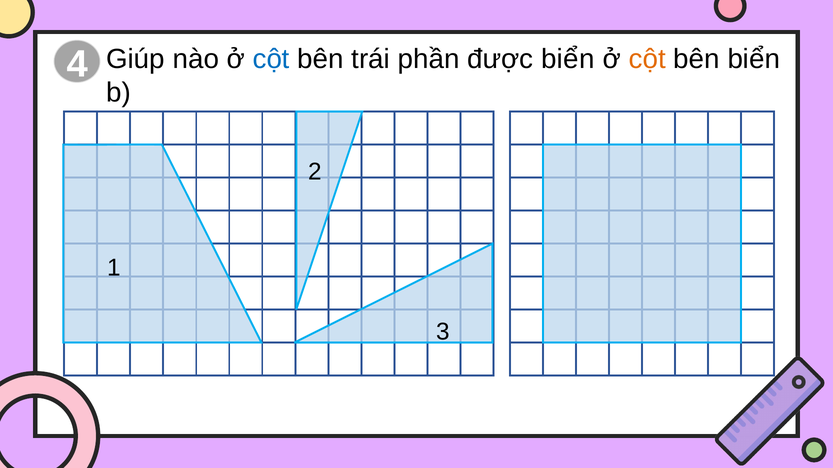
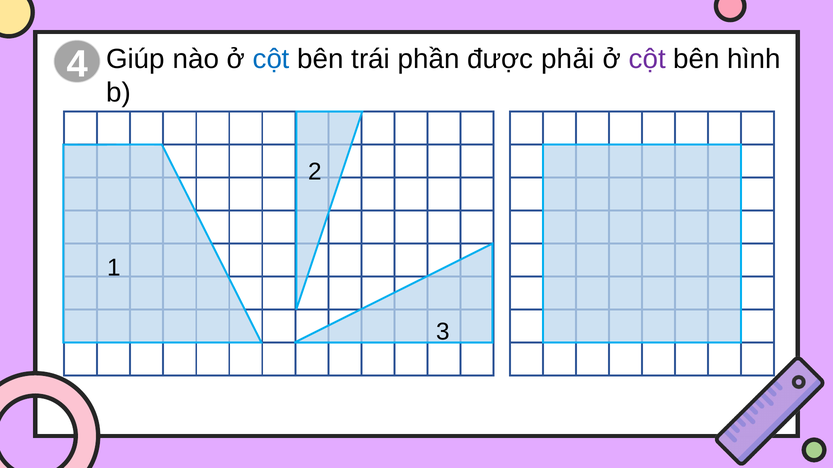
được biển: biển -> phải (568, 59)
cột colour: orange -> purple (647, 59)
bên biển: biển -> hình (754, 59)
